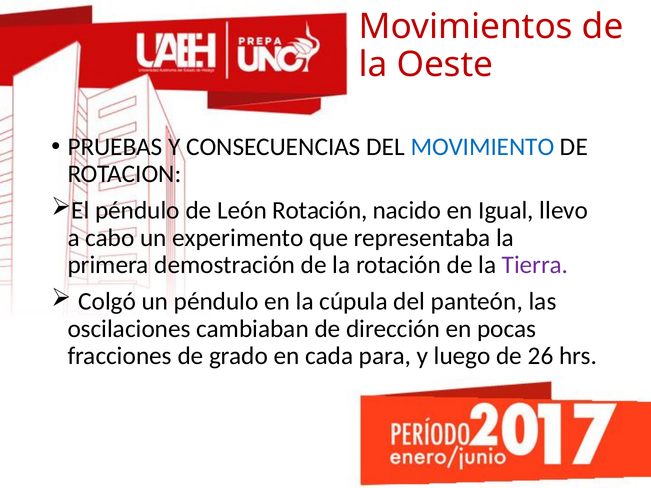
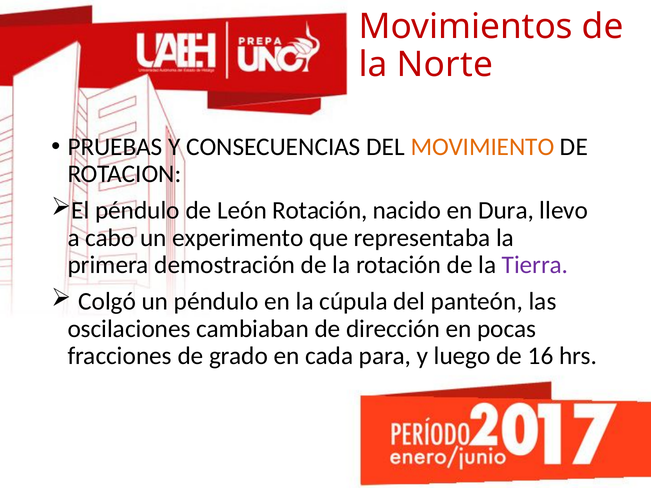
Oeste: Oeste -> Norte (445, 65)
MOVIMIENTO colour: blue -> orange (482, 147)
Igual: Igual -> Dura (506, 210)
26: 26 -> 16 (541, 356)
